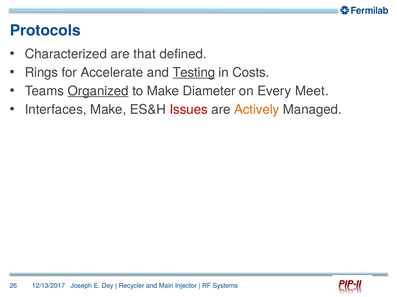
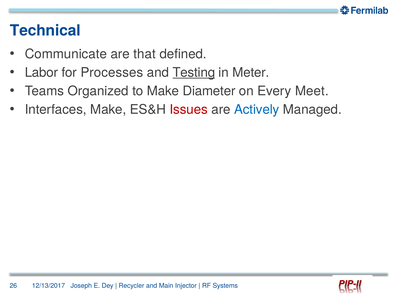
Protocols: Protocols -> Technical (45, 31)
Characterized: Characterized -> Communicate (66, 54)
Rings: Rings -> Labor (41, 73)
Accelerate: Accelerate -> Processes (112, 73)
Costs: Costs -> Meter (251, 73)
Organized underline: present -> none (98, 91)
Actively colour: orange -> blue (257, 110)
